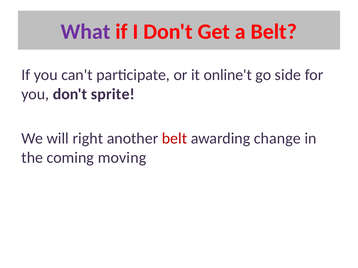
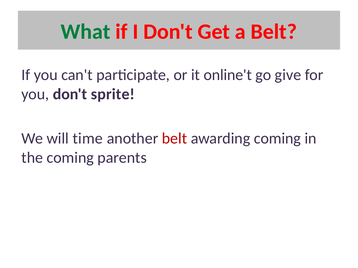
What colour: purple -> green (86, 32)
side: side -> give (288, 75)
right: right -> time (88, 139)
awarding change: change -> coming (277, 139)
moving: moving -> parents (122, 158)
